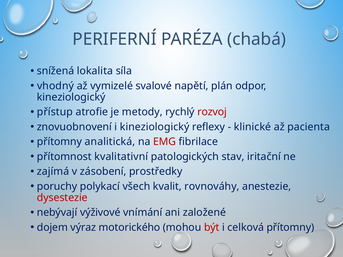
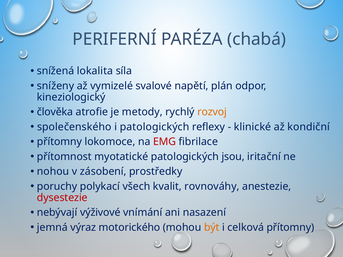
vhodný: vhodný -> sníženy (55, 86)
přístup: přístup -> člověka (55, 112)
rozvoj colour: red -> orange (212, 112)
znovuobnovení: znovuobnovení -> společenského (74, 127)
i kineziologický: kineziologický -> patologických (155, 127)
pacienta: pacienta -> kondiční (309, 127)
analitická: analitická -> lokomoce (110, 142)
kvalitativní: kvalitativní -> myotatické (121, 157)
stav: stav -> jsou (233, 157)
zajímá: zajímá -> nohou (53, 172)
založené: založené -> nasazení (204, 213)
dojem: dojem -> jemná (52, 228)
být colour: red -> orange (212, 228)
